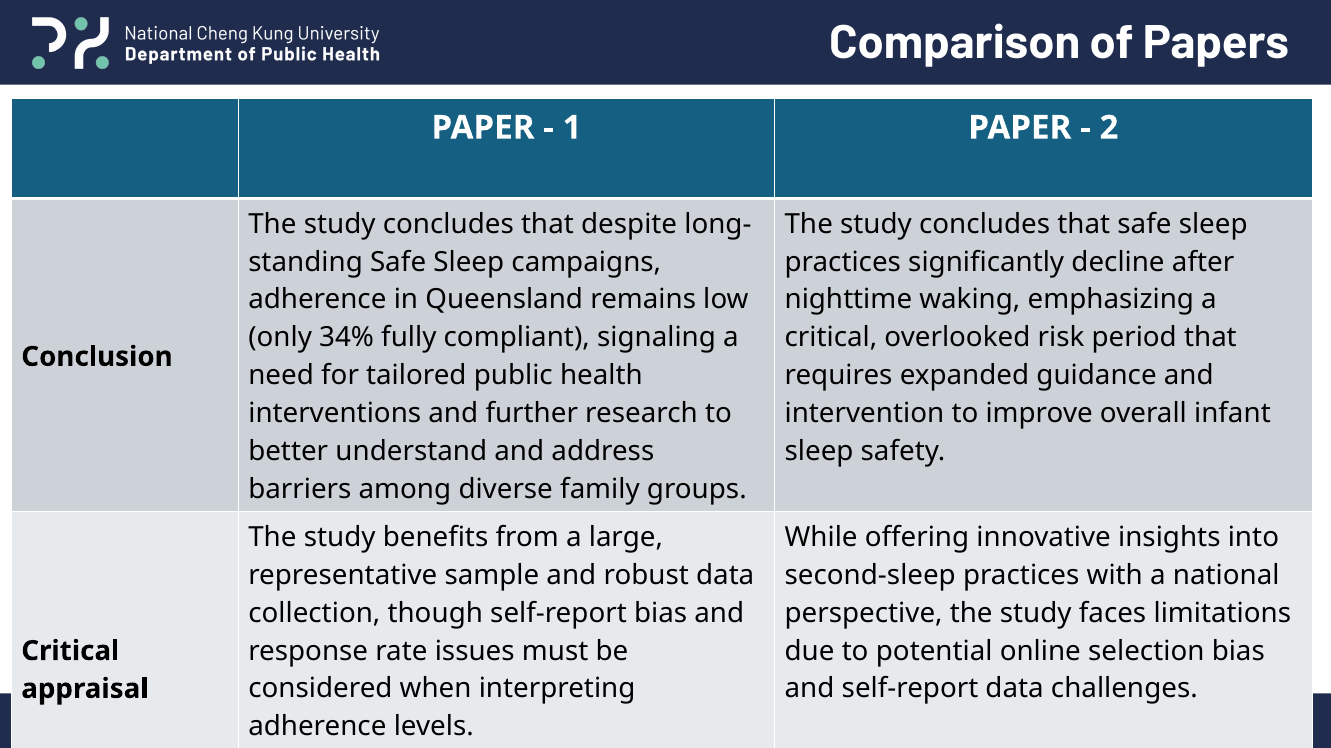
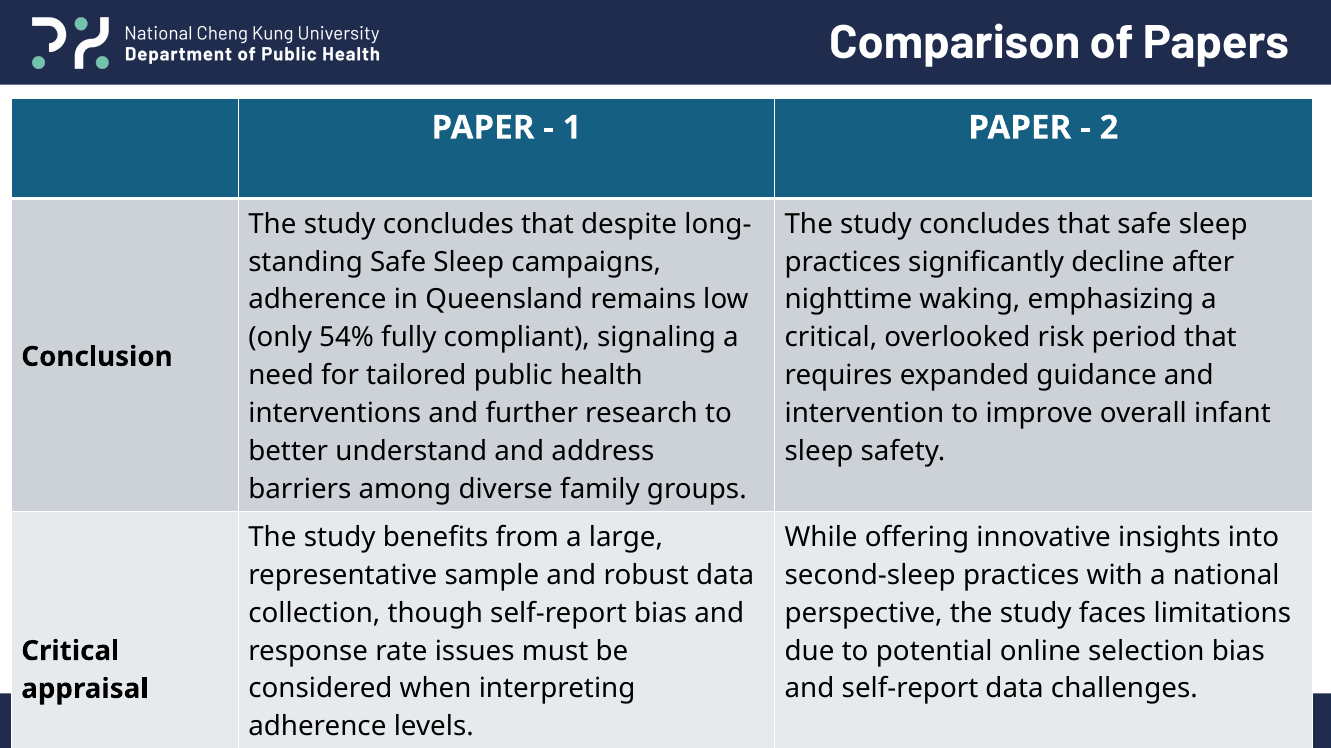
34%: 34% -> 54% (347, 338)
